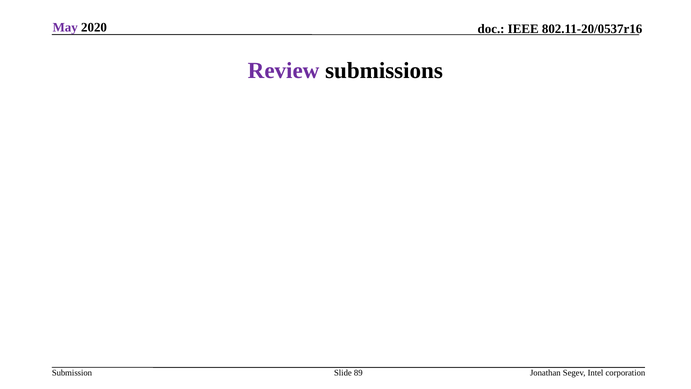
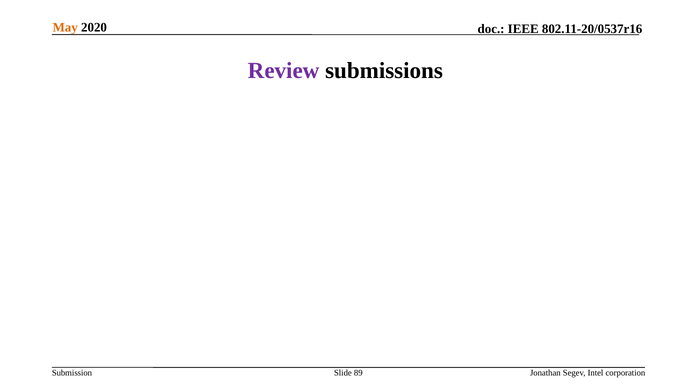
May colour: purple -> orange (65, 27)
